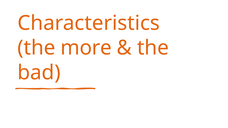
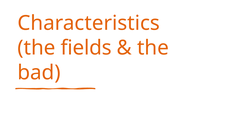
more: more -> fields (86, 48)
